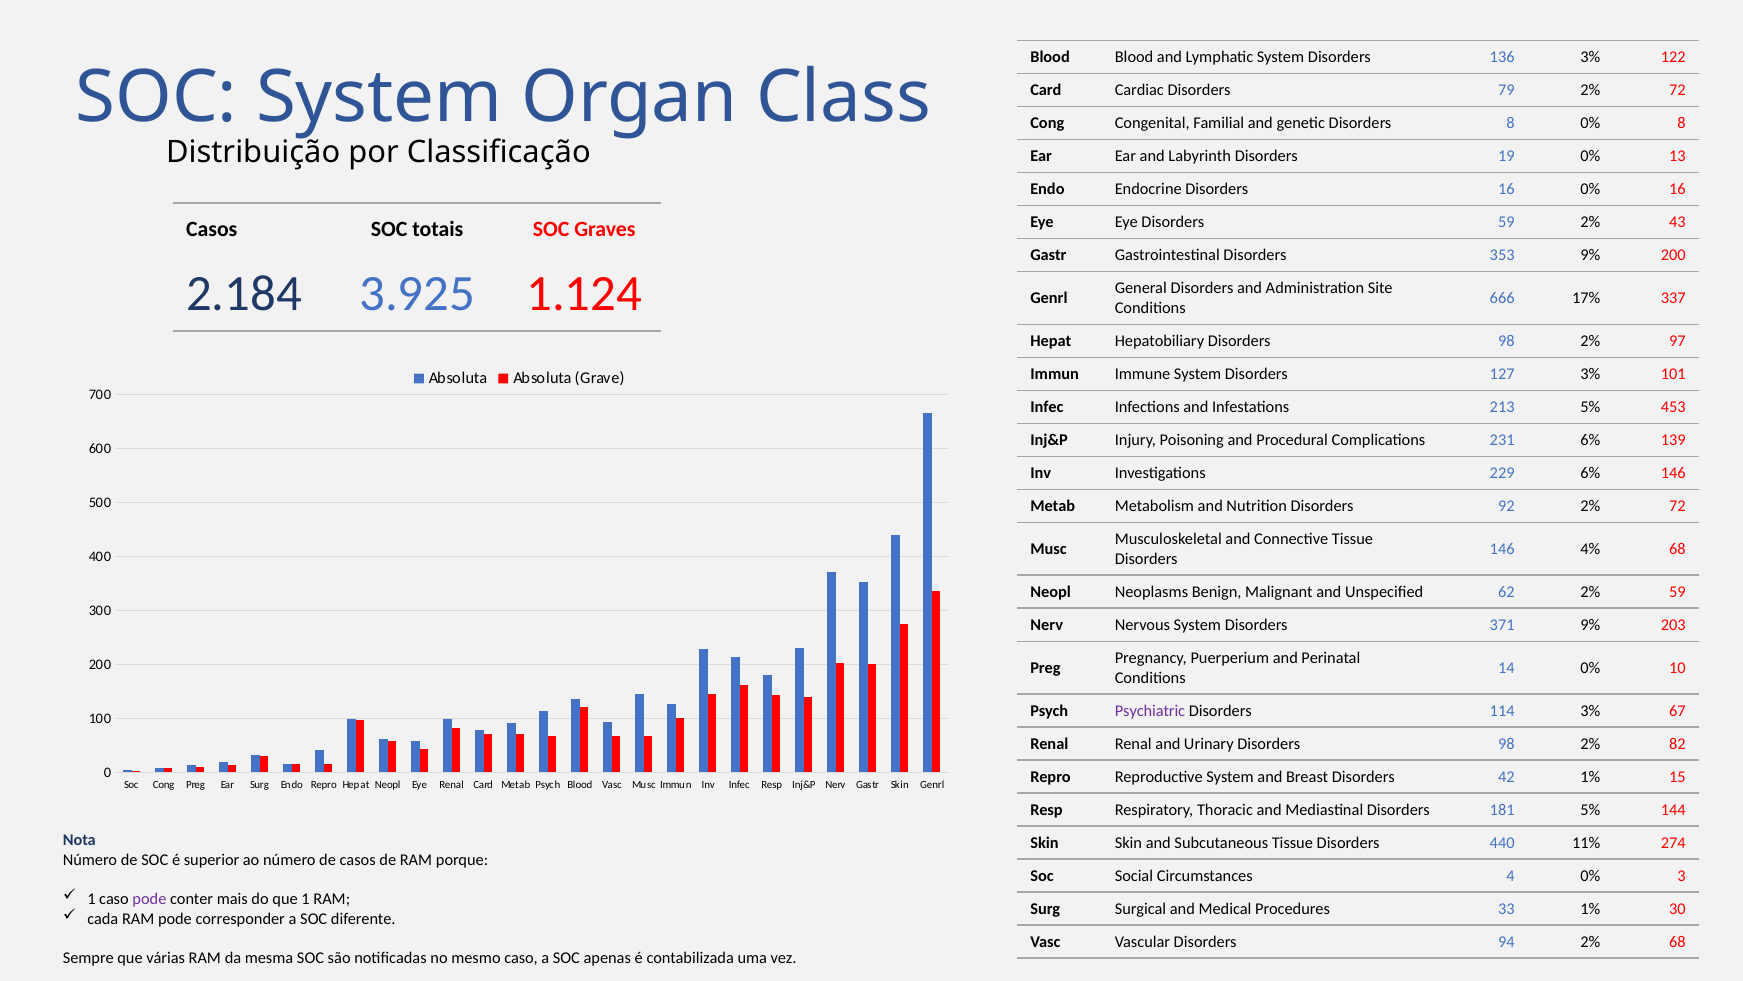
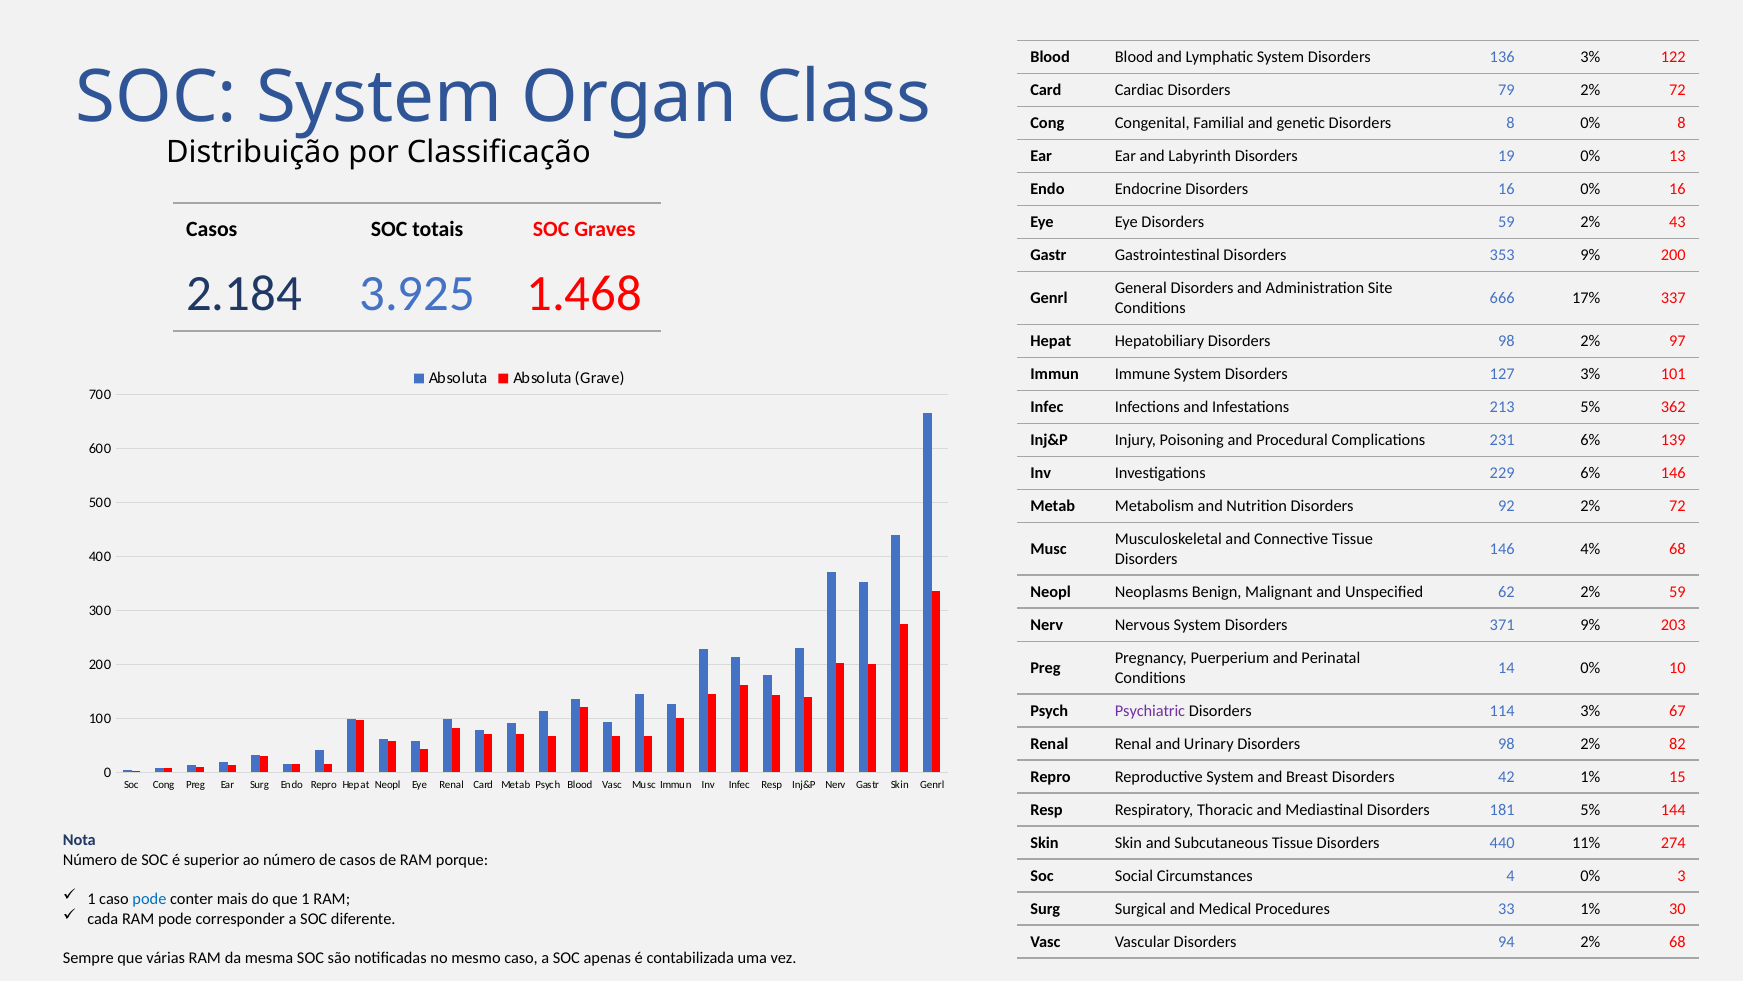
1.124: 1.124 -> 1.468 (584, 294)
453: 453 -> 362 (1673, 407)
pode colour: purple -> blue (149, 899)
